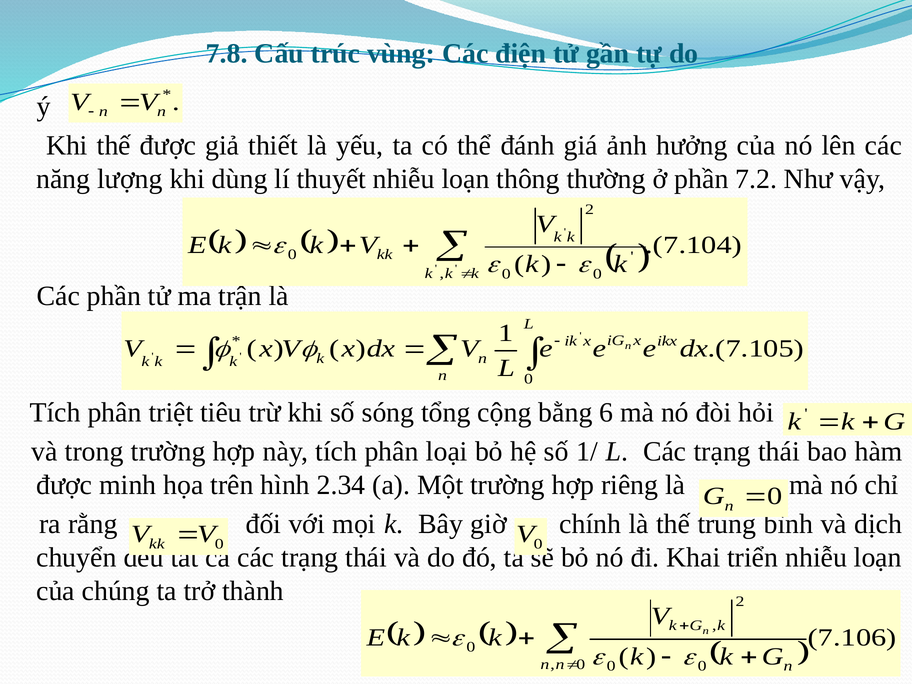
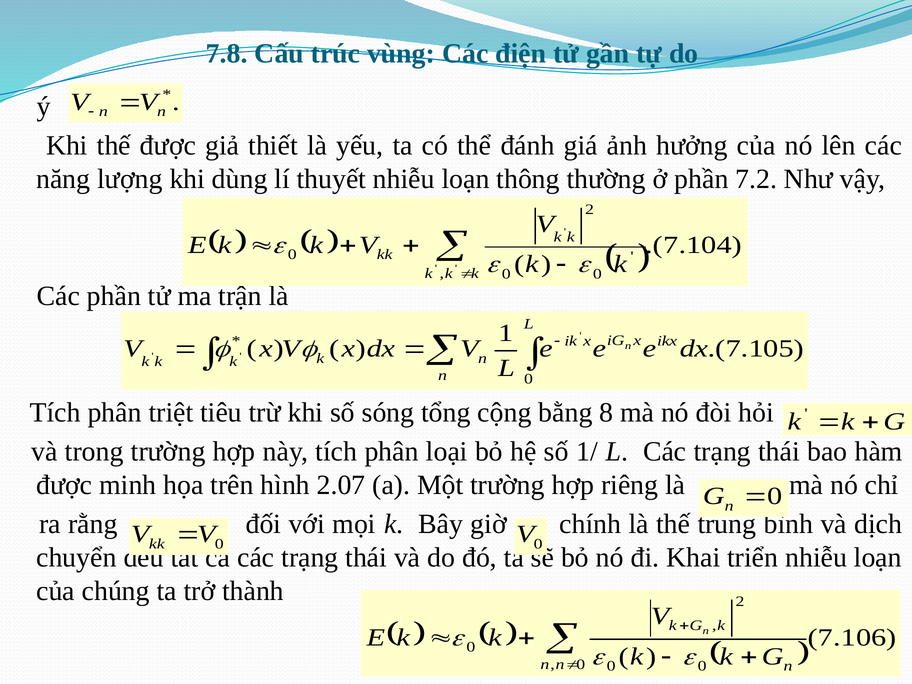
6: 6 -> 8 (606, 413)
2.34: 2.34 -> 2.07 (341, 485)
